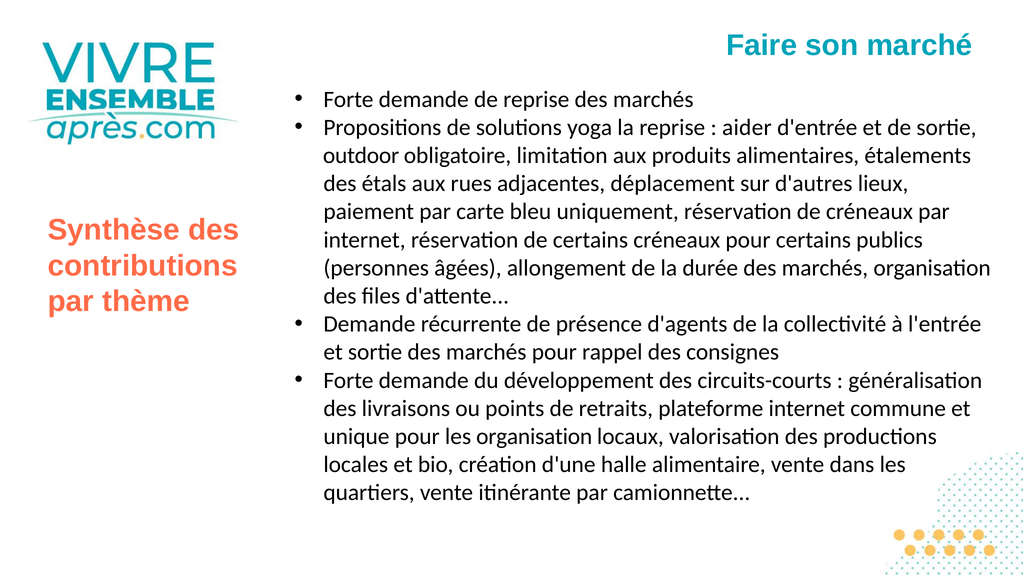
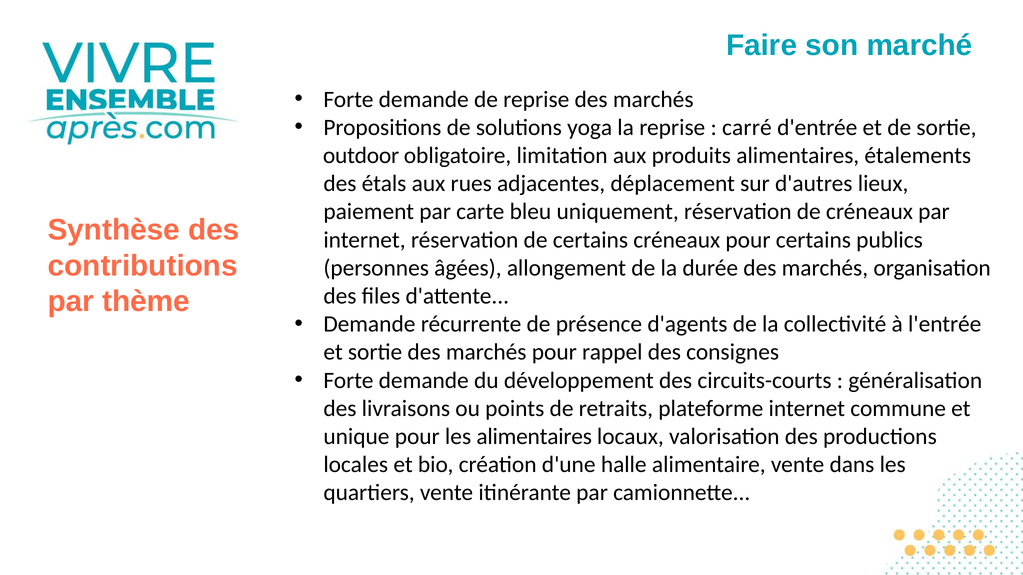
aider: aider -> carré (747, 128)
les organisation: organisation -> alimentaires (534, 437)
